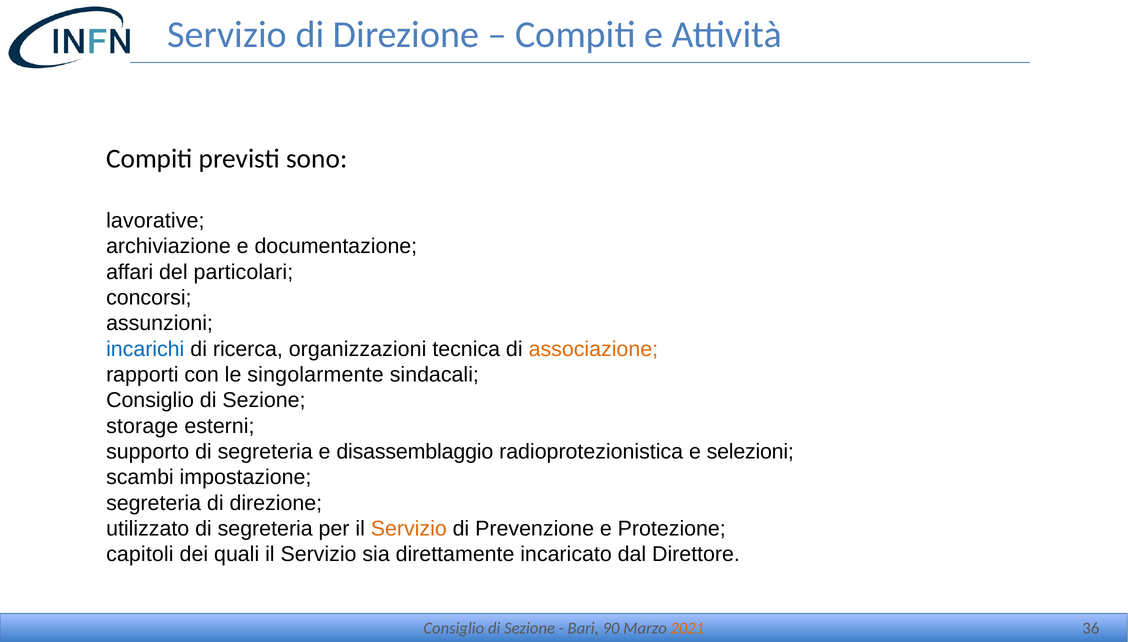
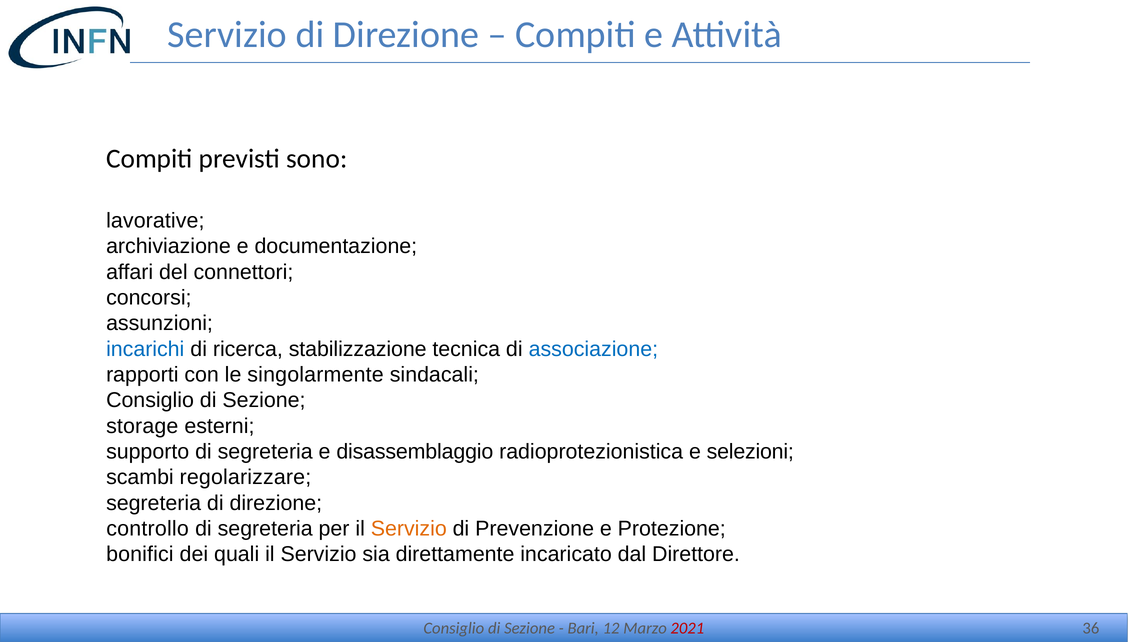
particolari: particolari -> connettori (243, 272)
organizzazioni: organizzazioni -> stabilizzazione (358, 349)
associazione colour: orange -> blue (593, 349)
impostazione: impostazione -> regolarizzare (245, 477)
utilizzato: utilizzato -> controllo (148, 528)
capitoli: capitoli -> bonifici (140, 554)
90: 90 -> 12 (611, 628)
2021 colour: orange -> red (687, 628)
